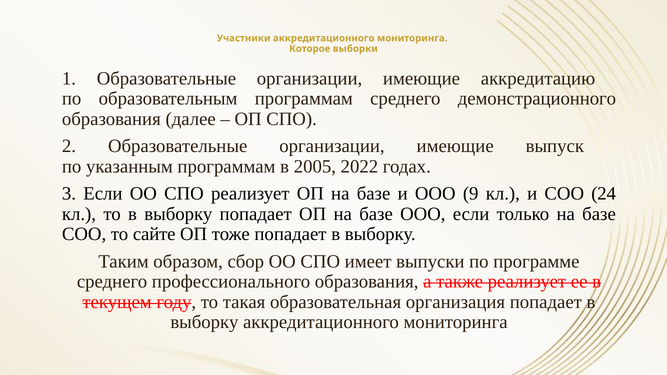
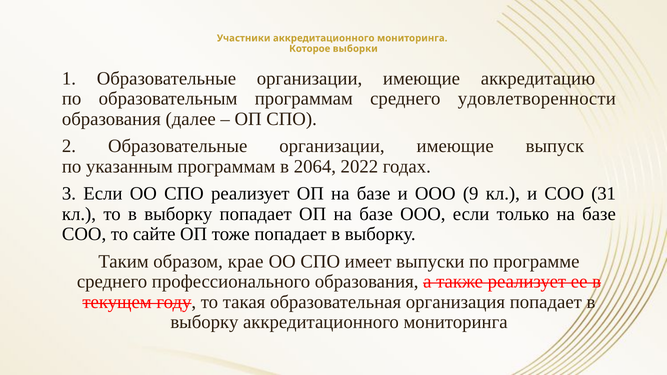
демонстрационного: демонстрационного -> удовлетворенности (537, 99)
2005: 2005 -> 2064 (315, 167)
24: 24 -> 31 (604, 194)
сбор: сбор -> крае (246, 262)
